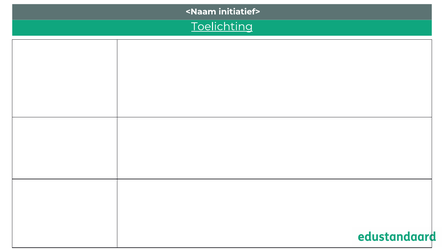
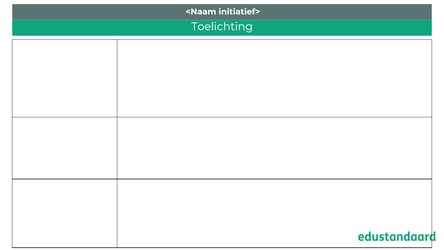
Toelichting underline: present -> none (222, 26)
